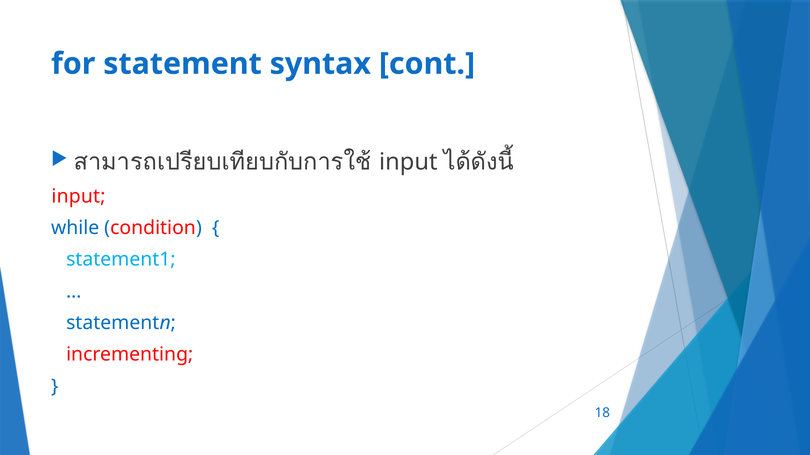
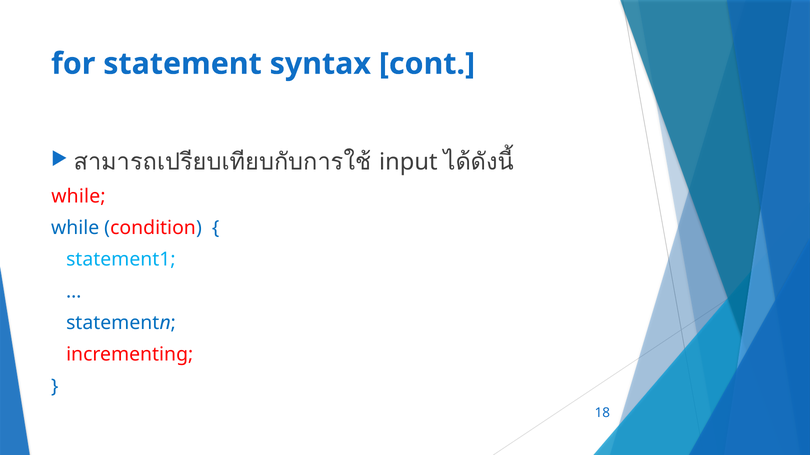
input: input -> while (78, 196)
